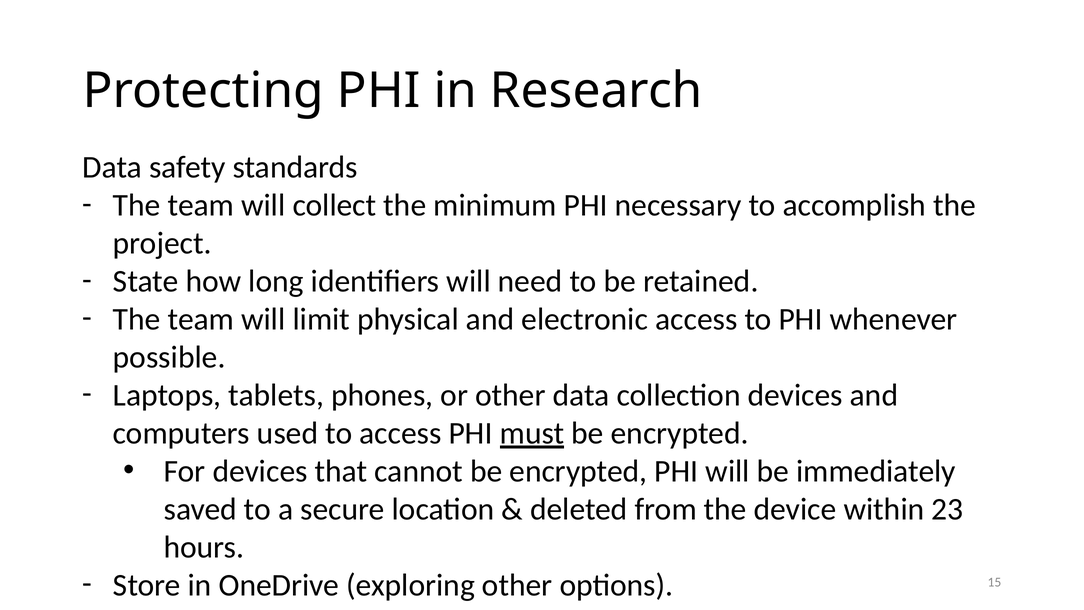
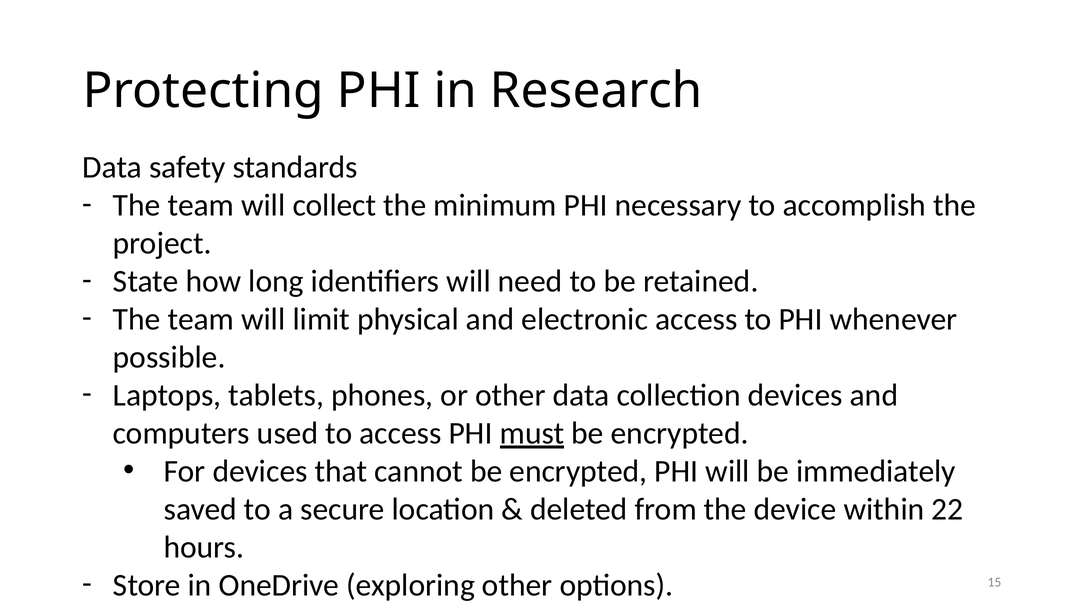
23: 23 -> 22 (947, 509)
